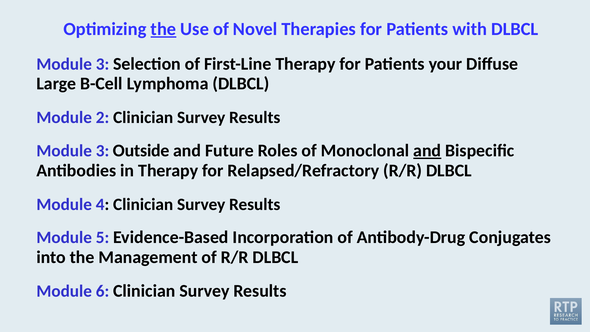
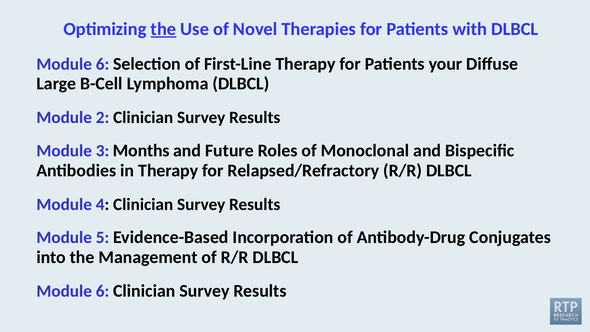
3: 3 -> 6 (103, 64)
Outside: Outside -> Months (141, 151)
and underline: present -> none (427, 151)
